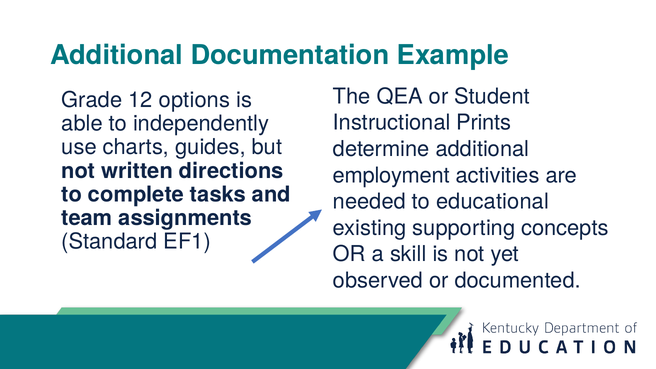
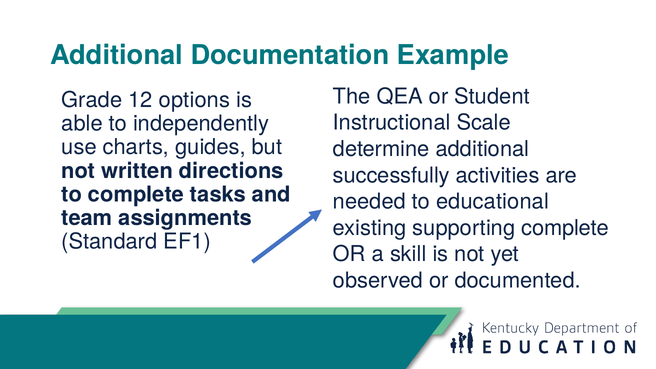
Prints: Prints -> Scale (484, 123)
employment: employment -> successfully (391, 175)
supporting concepts: concepts -> complete (565, 228)
